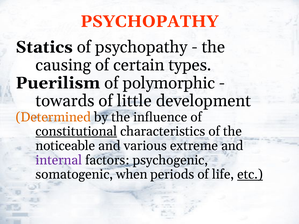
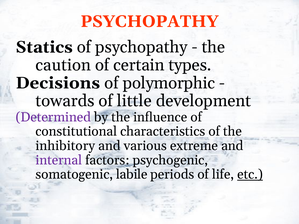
causing: causing -> caution (63, 65)
Puerilism: Puerilism -> Decisions (58, 83)
Determined colour: orange -> purple (53, 117)
constitutional underline: present -> none (76, 132)
noticeable: noticeable -> inhibitory (65, 146)
when: when -> labile (132, 175)
